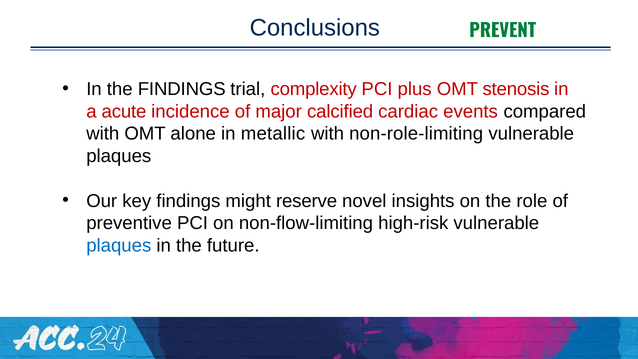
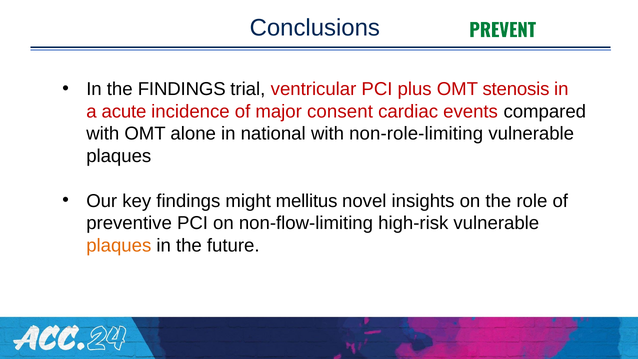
complexity: complexity -> ventricular (314, 89)
calcified: calcified -> consent (340, 111)
metallic: metallic -> national (273, 134)
reserve: reserve -> mellitus (307, 201)
plaques colour: blue -> orange (119, 245)
